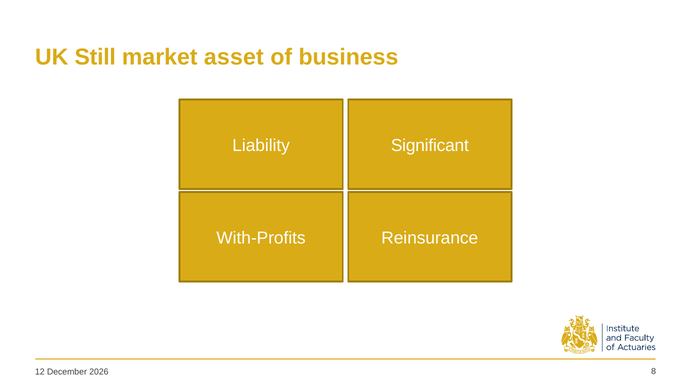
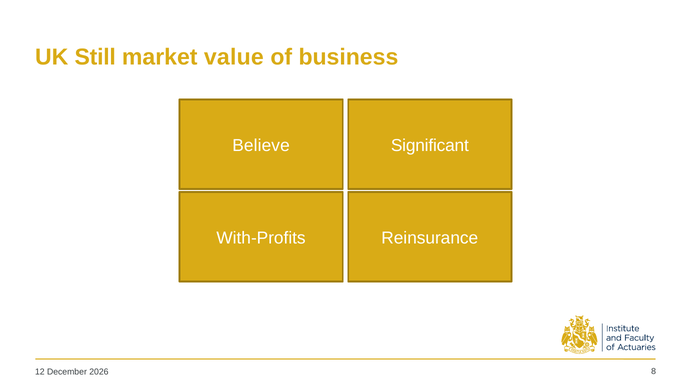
asset: asset -> value (234, 57)
Liability: Liability -> Believe (261, 145)
